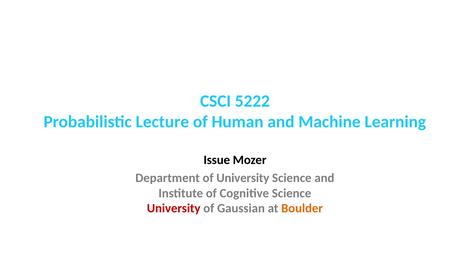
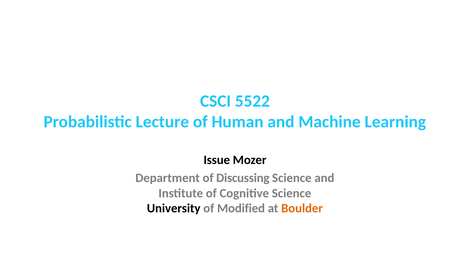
5222: 5222 -> 5522 (252, 101)
of University: University -> Discussing (243, 178)
University colour: red -> black (174, 209)
Gaussian: Gaussian -> Modified (241, 209)
